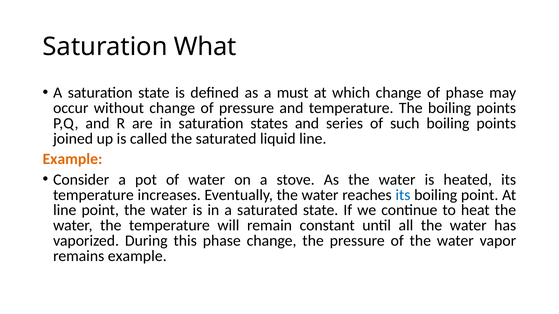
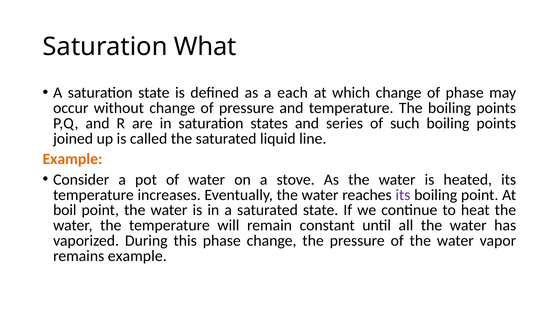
must: must -> each (293, 93)
its colour: blue -> purple (403, 195)
line: line -> boil (65, 210)
